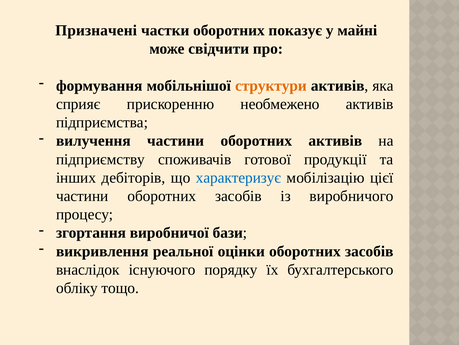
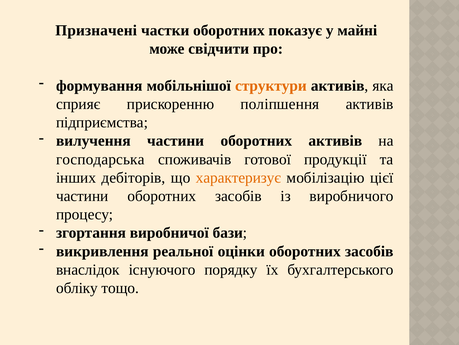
необмежено: необмежено -> поліпшення (280, 104)
підприємству: підприємству -> господарська (100, 159)
характеризує colour: blue -> orange (239, 177)
